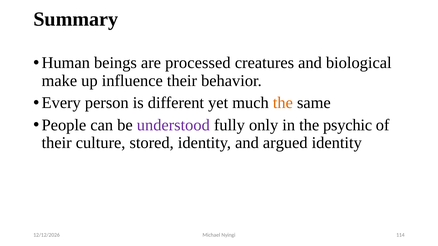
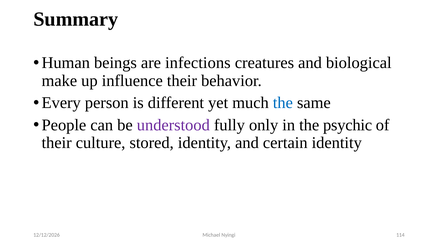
processed: processed -> infections (198, 63)
the colour: orange -> blue (283, 103)
argued: argued -> certain (285, 143)
